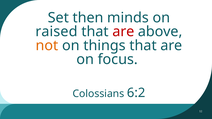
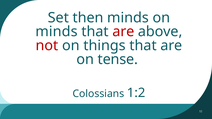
raised: raised -> minds (56, 32)
not colour: orange -> red (47, 46)
focus: focus -> tense (118, 60)
6:2: 6:2 -> 1:2 (136, 93)
